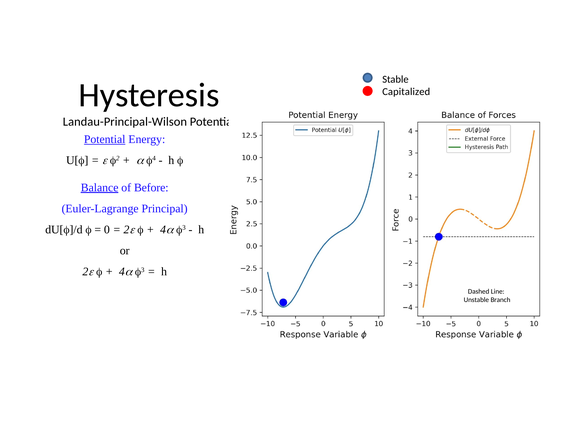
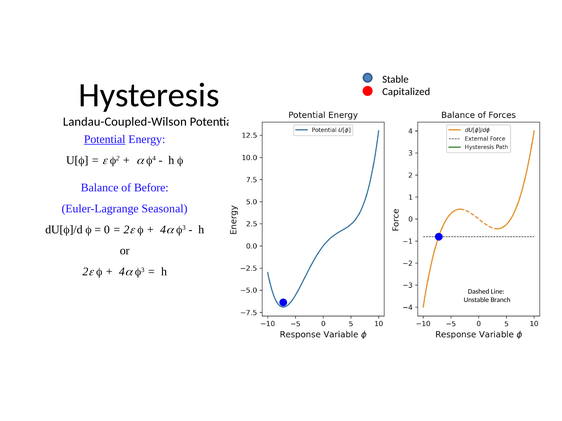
Landau-Principal-Wilson: Landau-Principal-Wilson -> Landau-Coupled-Wilson (125, 122)
Balance underline: present -> none (100, 188)
Principal: Principal -> Seasonal (165, 209)
